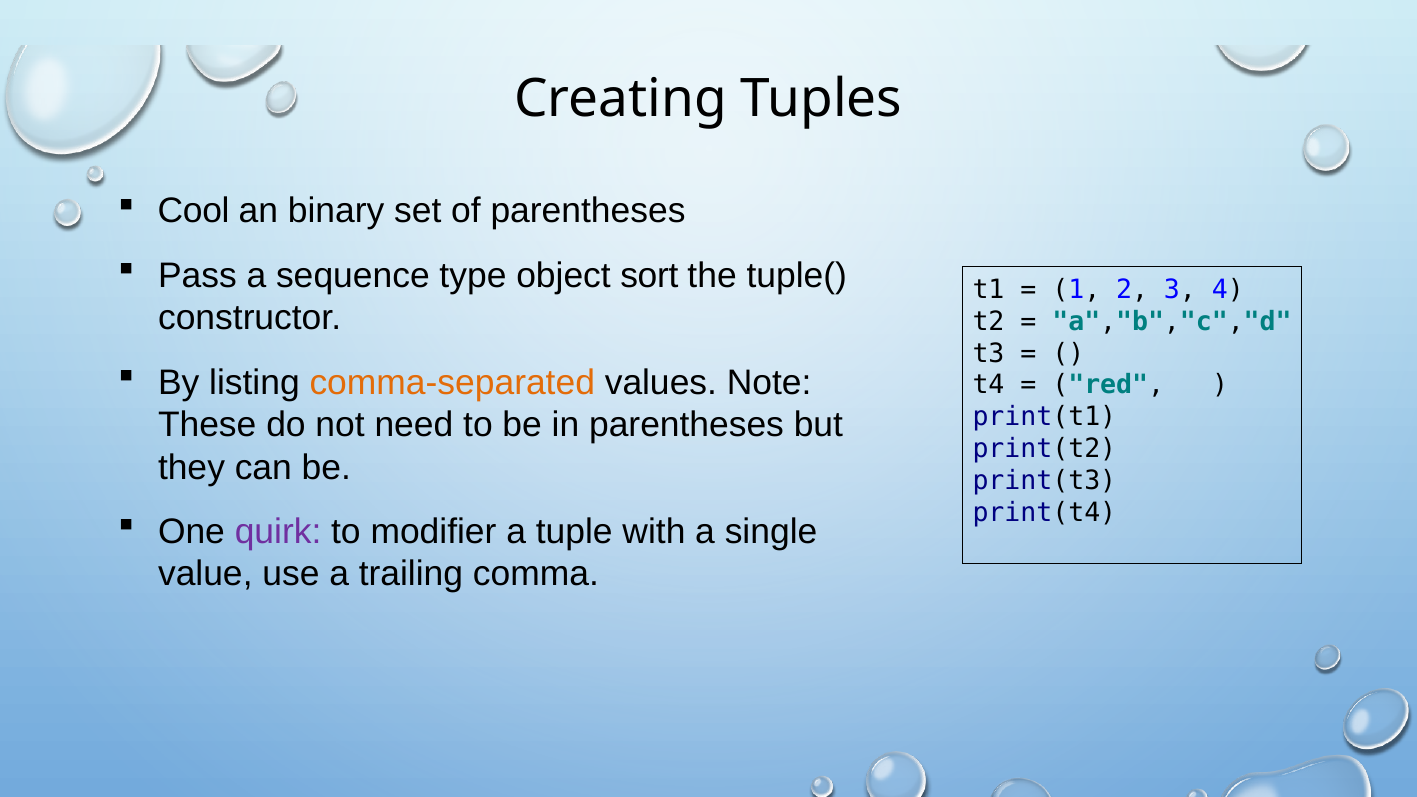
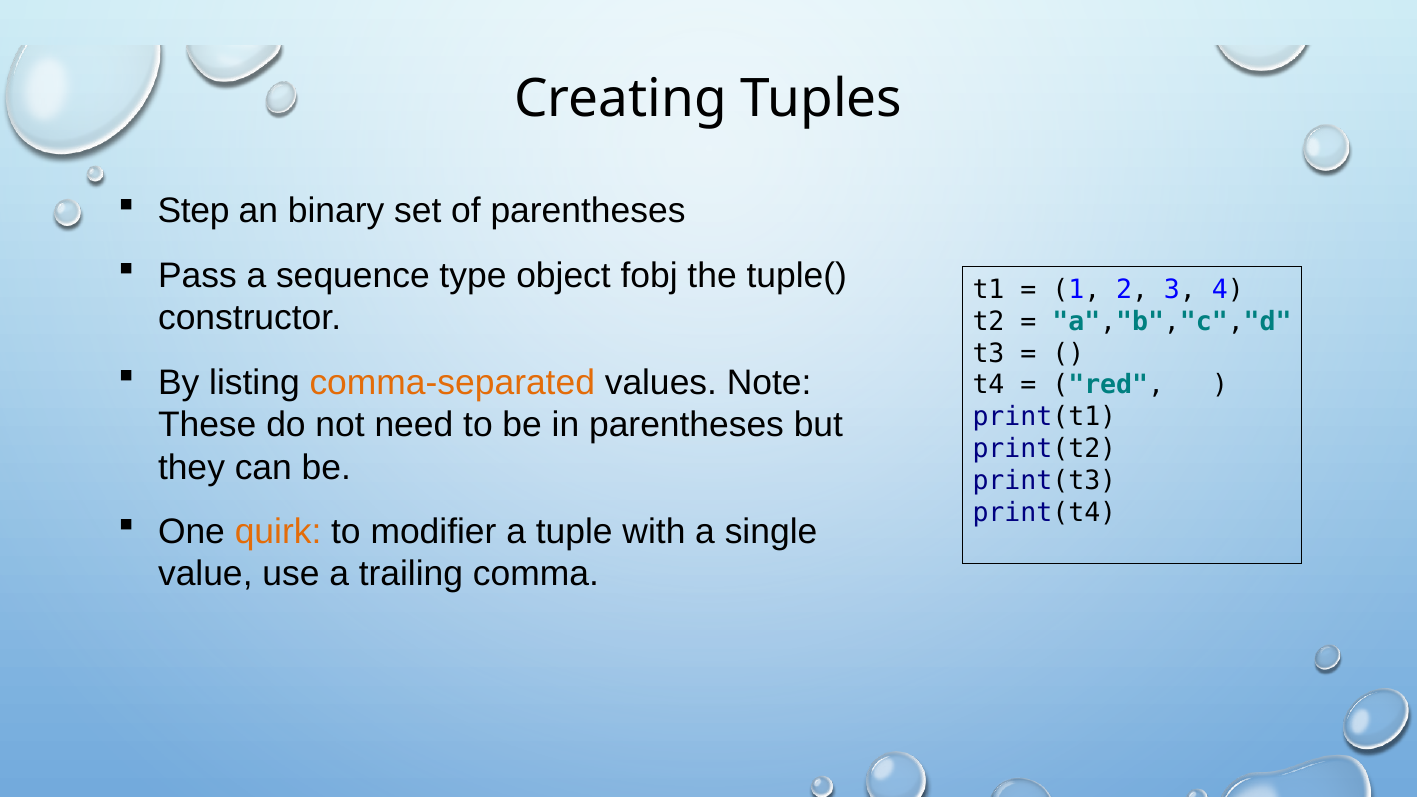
Cool: Cool -> Step (194, 211)
sort: sort -> fobj (649, 275)
quirk colour: purple -> orange (278, 532)
